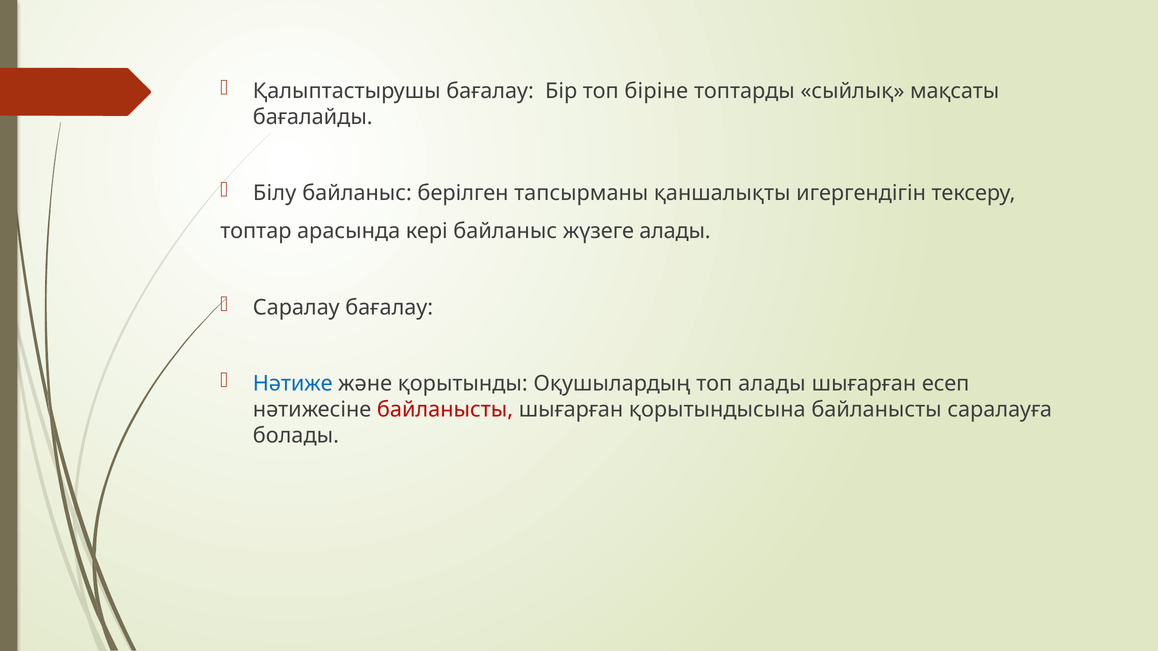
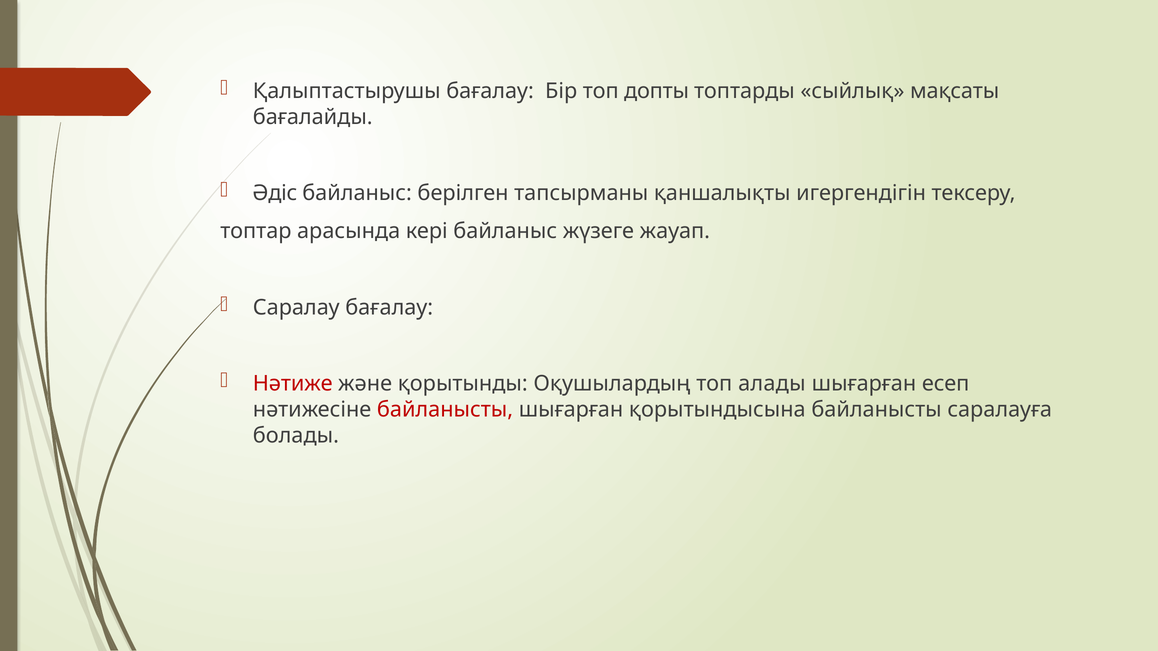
біріне: біріне -> допты (657, 91)
Білу: Білу -> Әдіс (275, 193)
жүзеге алады: алады -> жауап (675, 231)
Нәтиже colour: blue -> red (293, 384)
